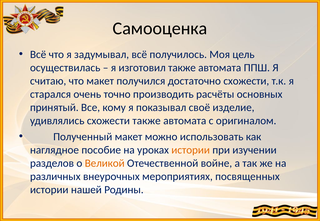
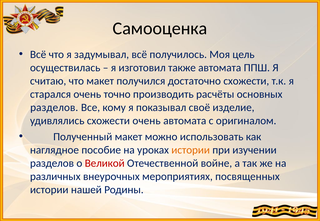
принятый: принятый -> разделов (54, 108)
схожести также: также -> очень (147, 121)
Великой colour: orange -> red (105, 164)
